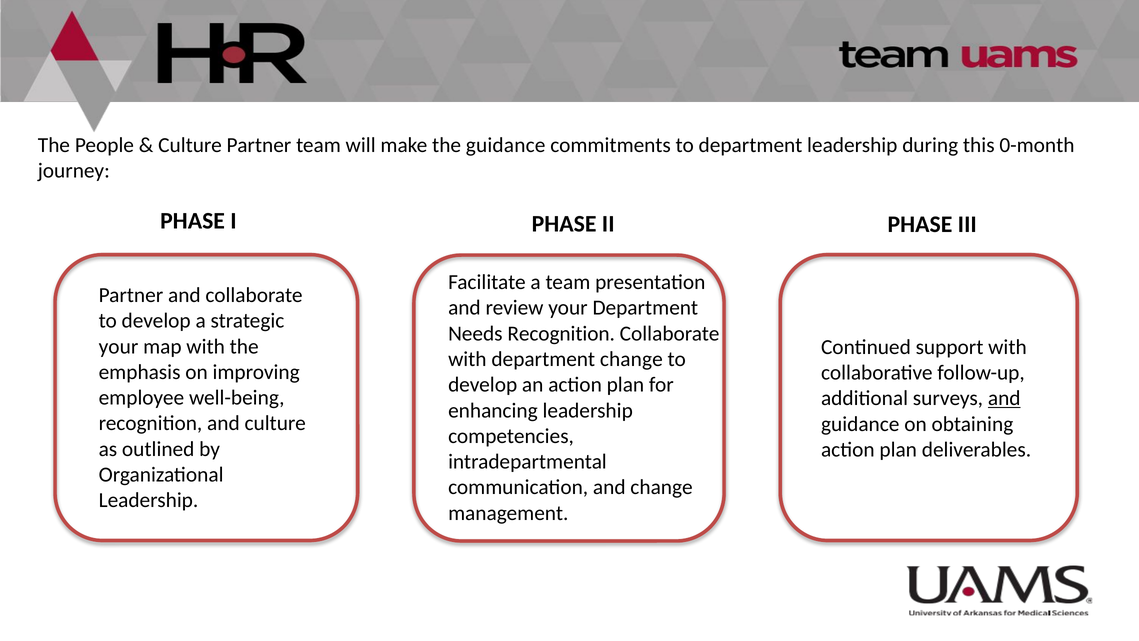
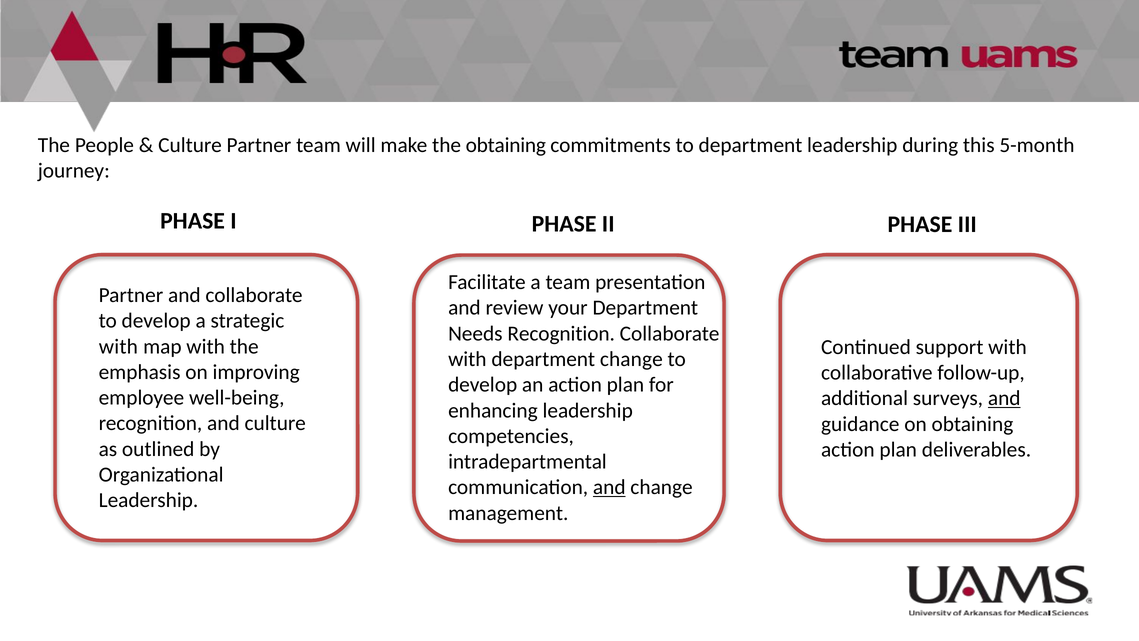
the guidance: guidance -> obtaining (506, 145)
0-month: 0-month -> 5-month (1037, 145)
your: your -> with (118, 346)
and underline: none -> present (609, 487)
